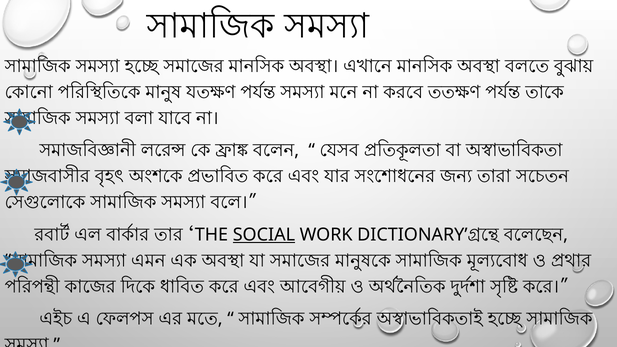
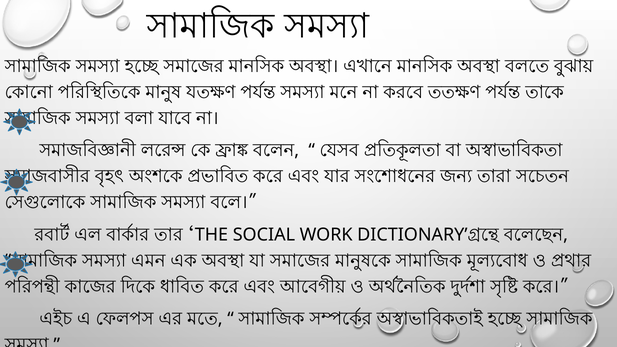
SOCIAL underline: present -> none (264, 235)
